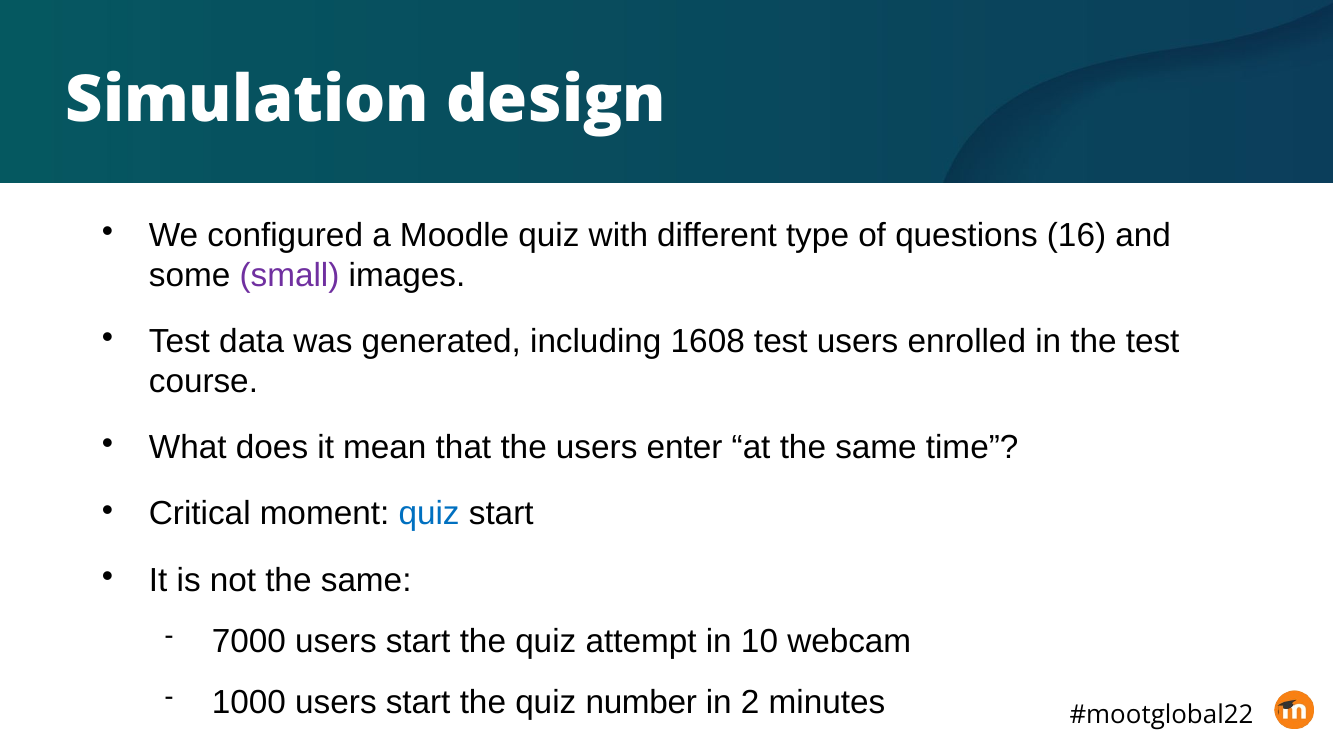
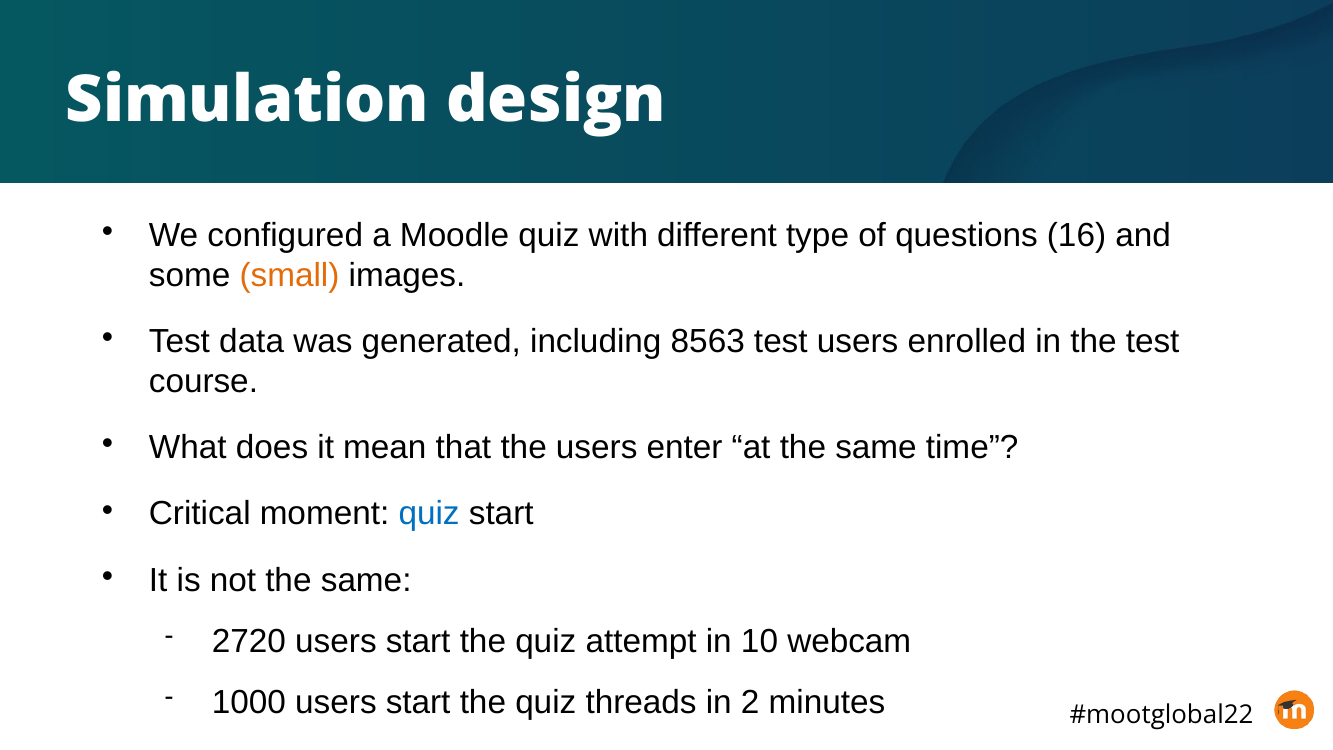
small colour: purple -> orange (290, 275)
1608: 1608 -> 8563 (708, 341)
7000: 7000 -> 2720 (249, 641)
number: number -> threads (641, 702)
